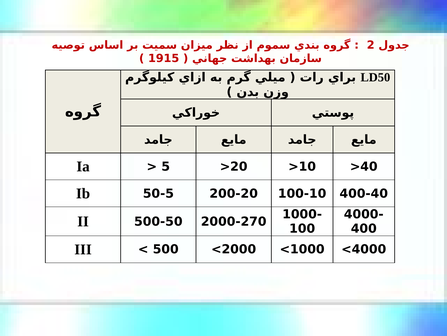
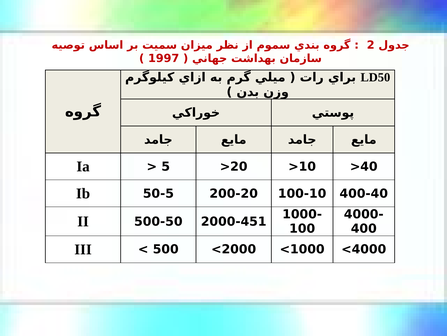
1915: 1915 -> 1997 (164, 58)
2000-270: 2000-270 -> 2000-451 (234, 221)
